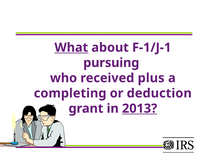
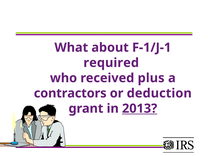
What underline: present -> none (71, 48)
pursuing: pursuing -> required (111, 63)
completing: completing -> contractors (70, 93)
